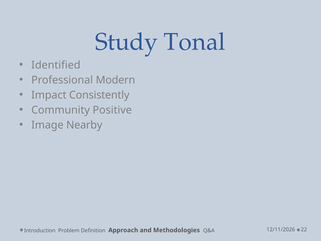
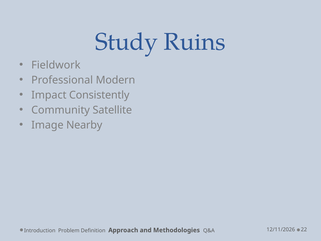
Tonal: Tonal -> Ruins (195, 42)
Identified: Identified -> Fieldwork (56, 65)
Positive: Positive -> Satellite (112, 110)
